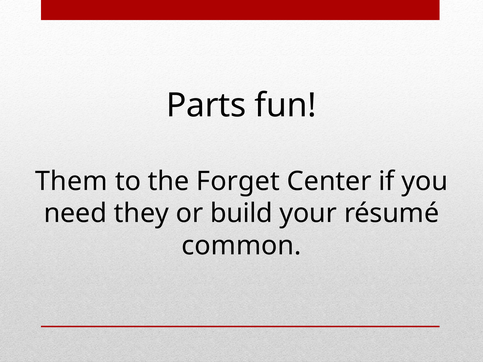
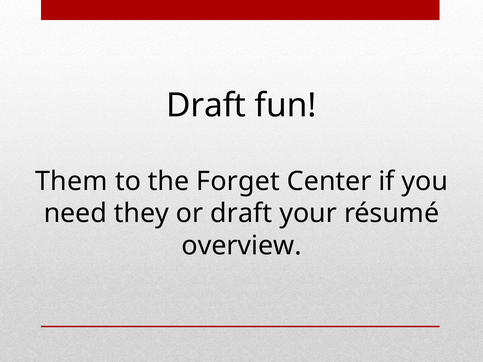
Parts: Parts -> Draft (206, 105)
or build: build -> draft (241, 214)
common: common -> overview (242, 246)
